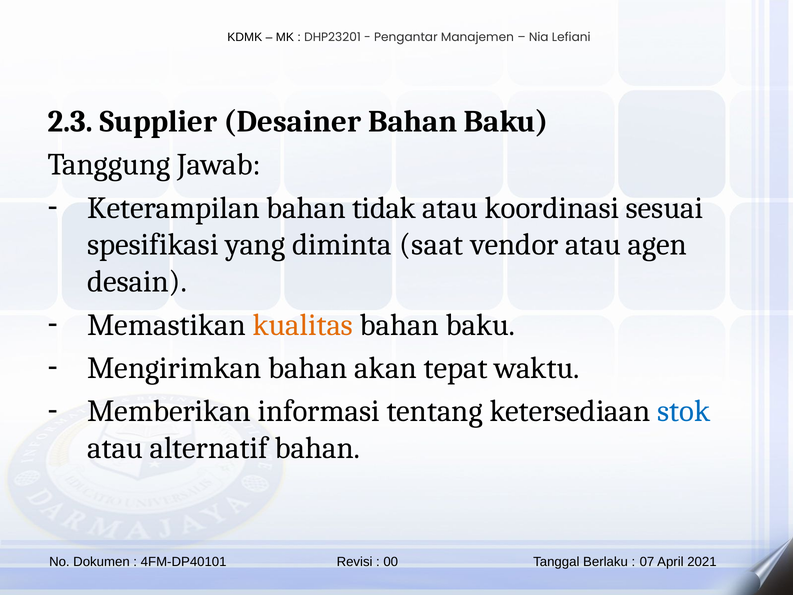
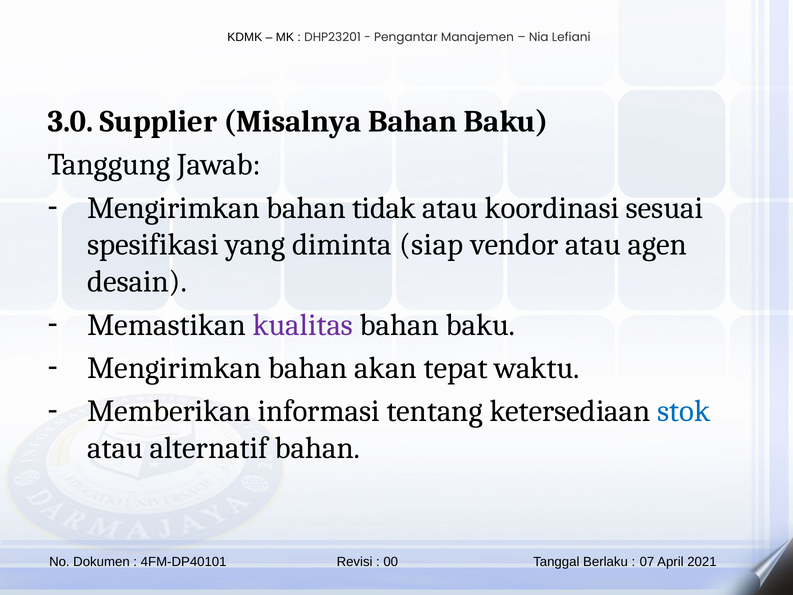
2.3: 2.3 -> 3.0 (70, 122)
Desainer: Desainer -> Misalnya (293, 122)
Keterampilan: Keterampilan -> Mengirimkan (174, 208)
saat: saat -> siap (431, 245)
kualitas colour: orange -> purple (303, 325)
